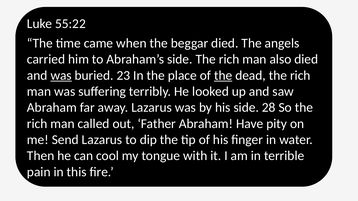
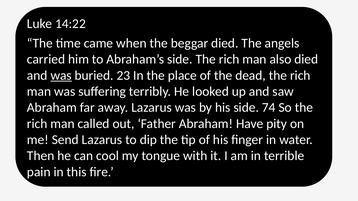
55:22: 55:22 -> 14:22 (70, 24)
the underline: present -> none (223, 76)
28: 28 -> 74 (269, 108)
